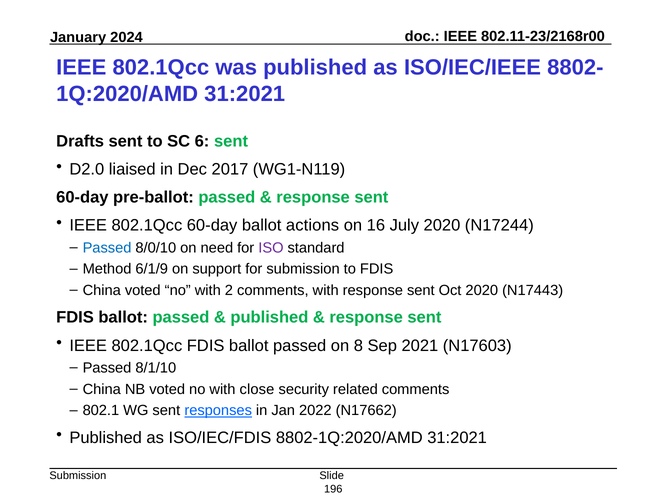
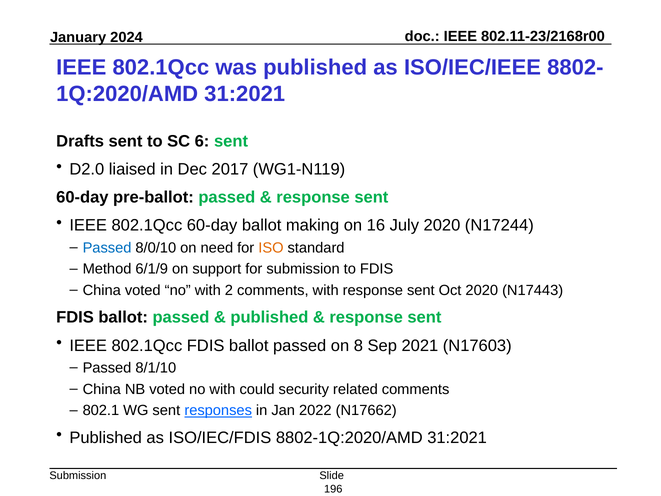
actions: actions -> making (313, 225)
ISO colour: purple -> orange (271, 248)
close: close -> could (257, 389)
